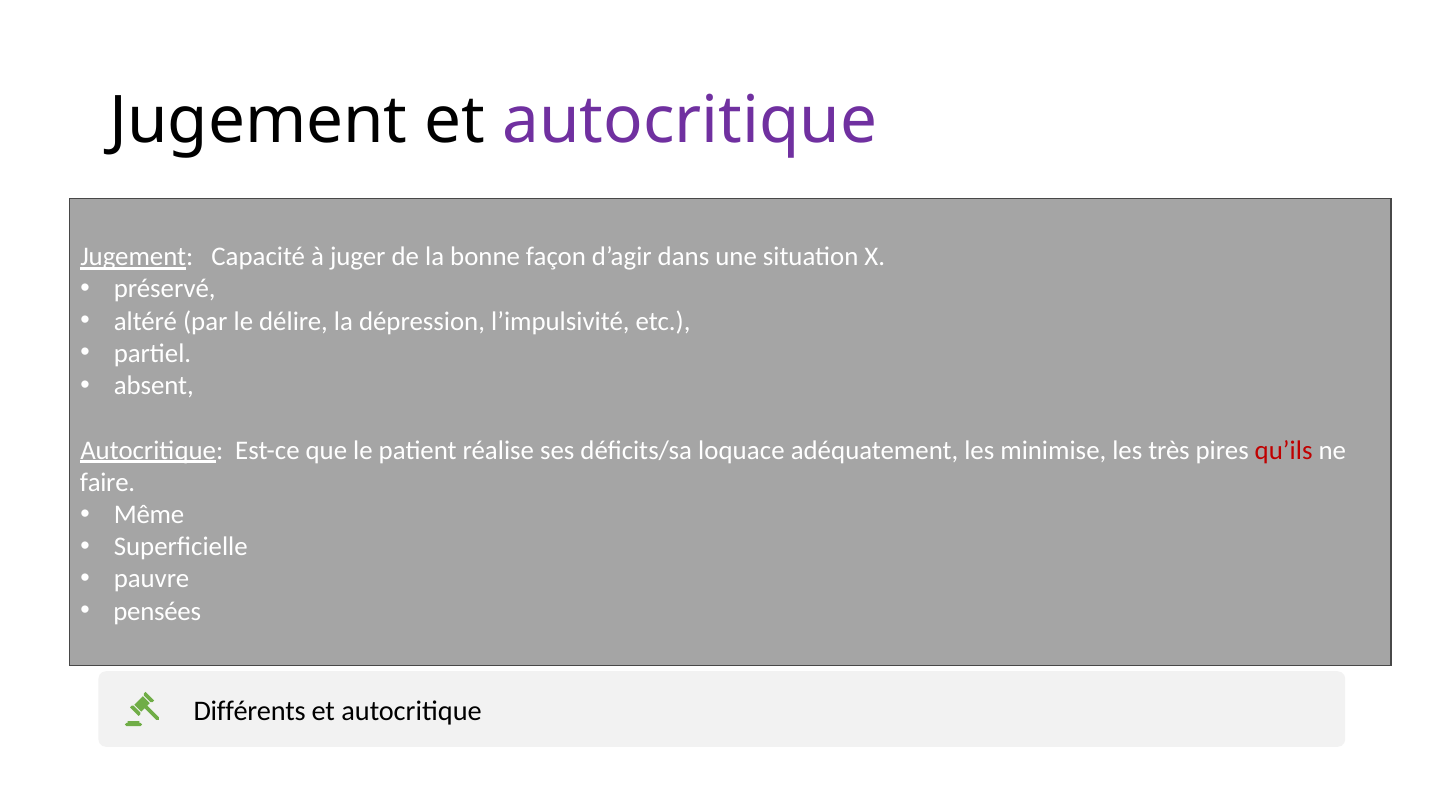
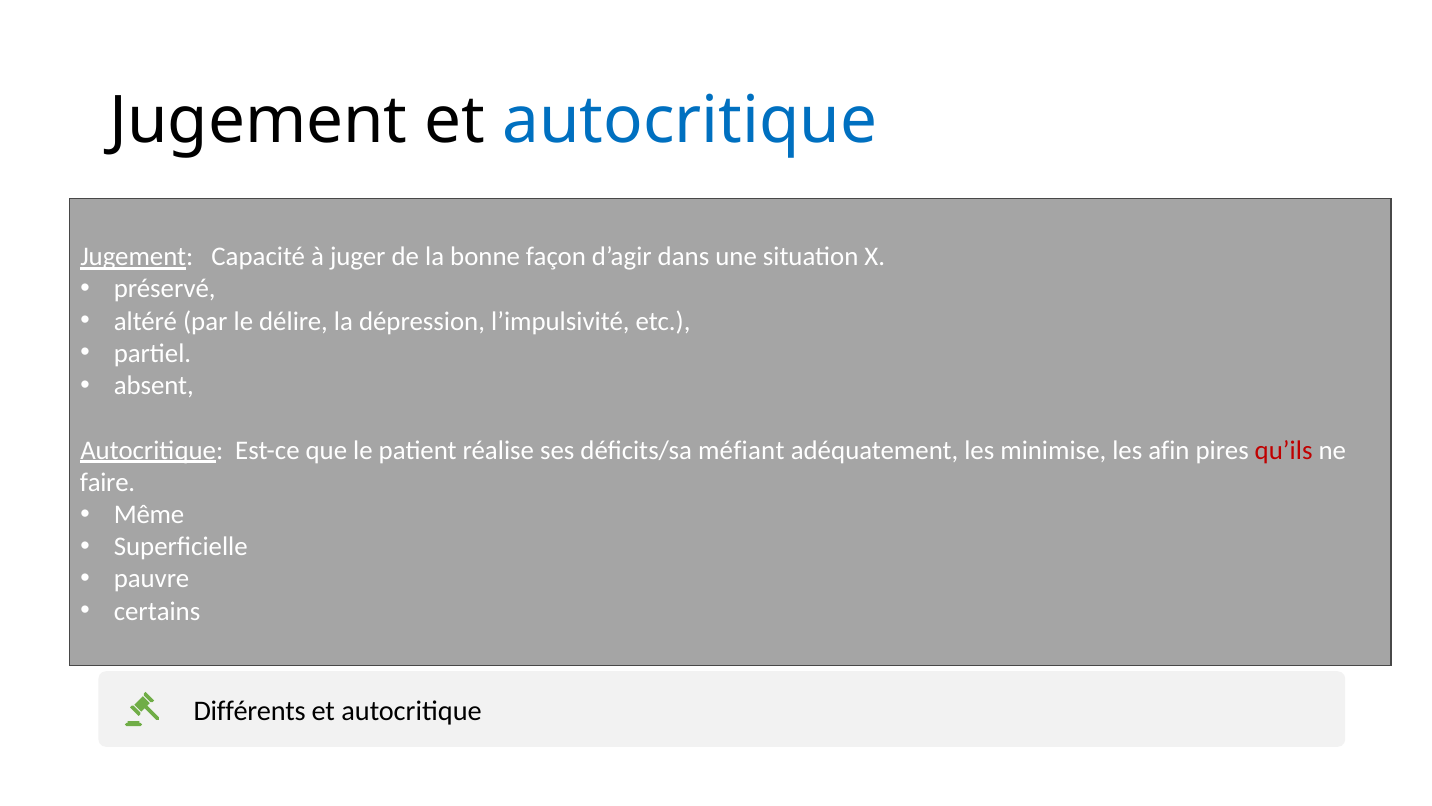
autocritique colour: purple -> blue (690, 120)
loquace: loquace -> méfiant (741, 450)
très: très -> afin (1169, 450)
pensées: pensées -> certains (157, 611)
